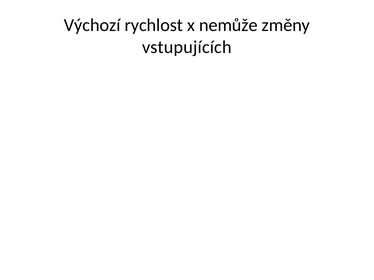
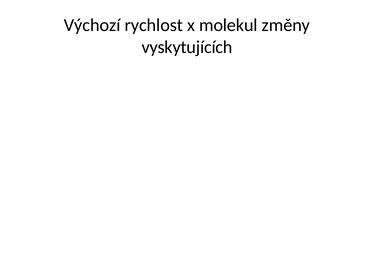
nemůže: nemůže -> molekul (228, 25)
vstupujících: vstupujících -> vyskytujících (187, 47)
